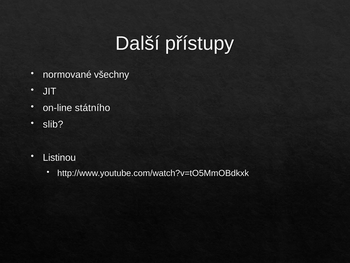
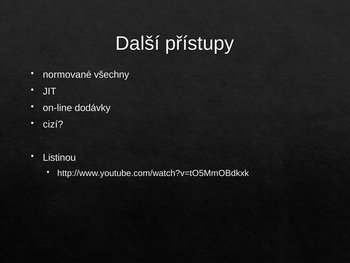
státního: státního -> dodávky (93, 108)
slib: slib -> cizí (53, 124)
